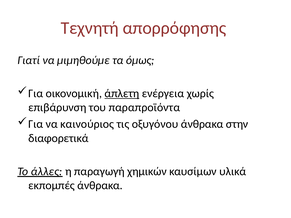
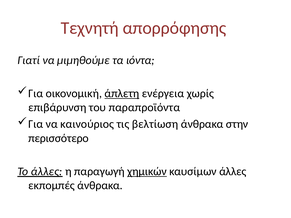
όμως: όμως -> ιόντα (140, 60)
οξυγόνου: οξυγόνου -> βελτίωση (155, 124)
διαφορετικά: διαφορετικά -> περισσότερο (58, 138)
χημικών underline: none -> present (147, 172)
καυσίμων υλικά: υλικά -> άλλες (233, 172)
